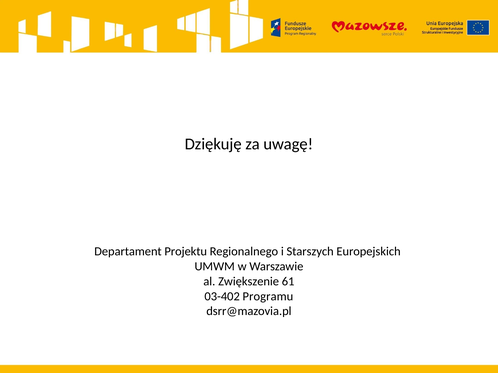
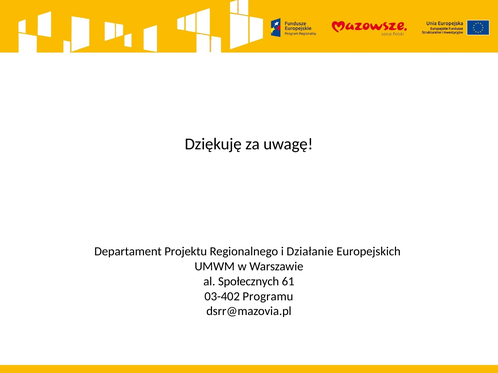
Starszych: Starszych -> Działanie (310, 252)
Zwiększenie: Zwiększenie -> Społecznych (249, 282)
